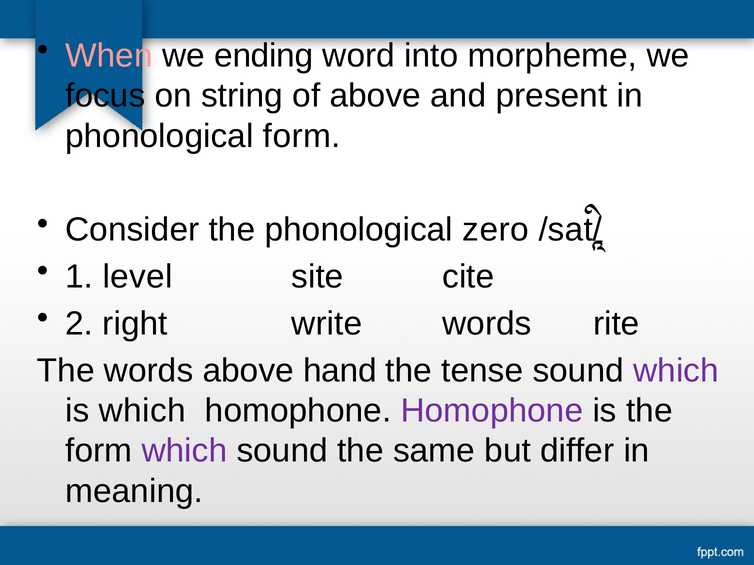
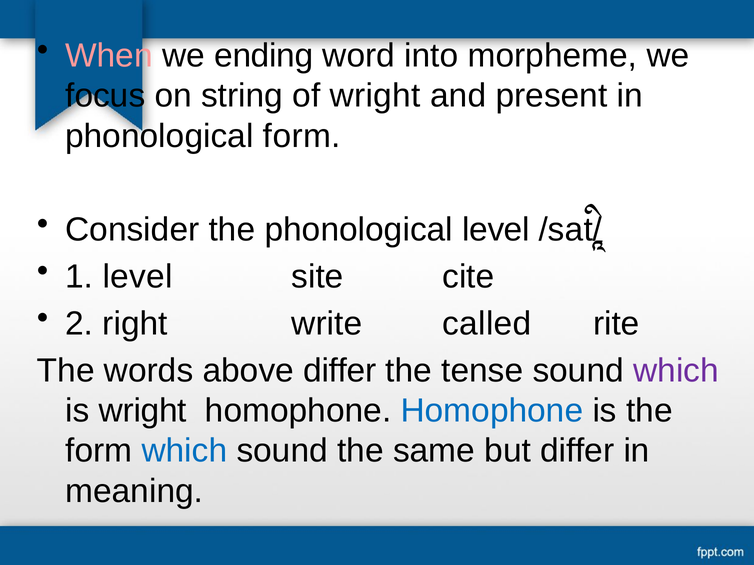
of above: above -> wright (375, 96)
phonological zero: zero -> level (496, 230)
write words: words -> called (487, 324)
above hand: hand -> differ (340, 371)
is which: which -> wright (143, 411)
Homophone colour: purple -> blue (492, 411)
which colour: purple -> blue (184, 451)
